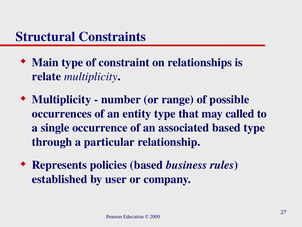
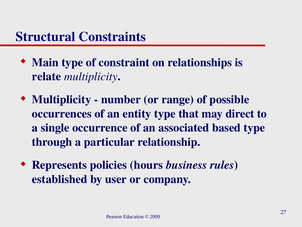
called: called -> direct (240, 113)
policies based: based -> hours (146, 165)
